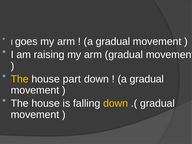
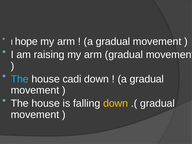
goes: goes -> hope (26, 42)
The colour: yellow -> light blue (20, 79)
part: part -> cadi (72, 79)
